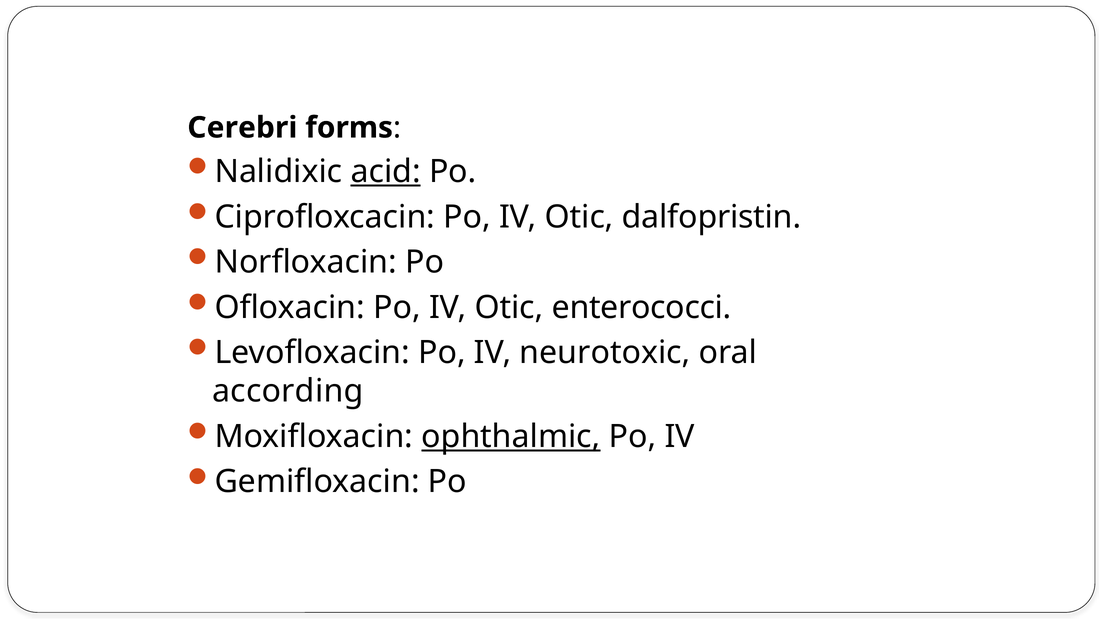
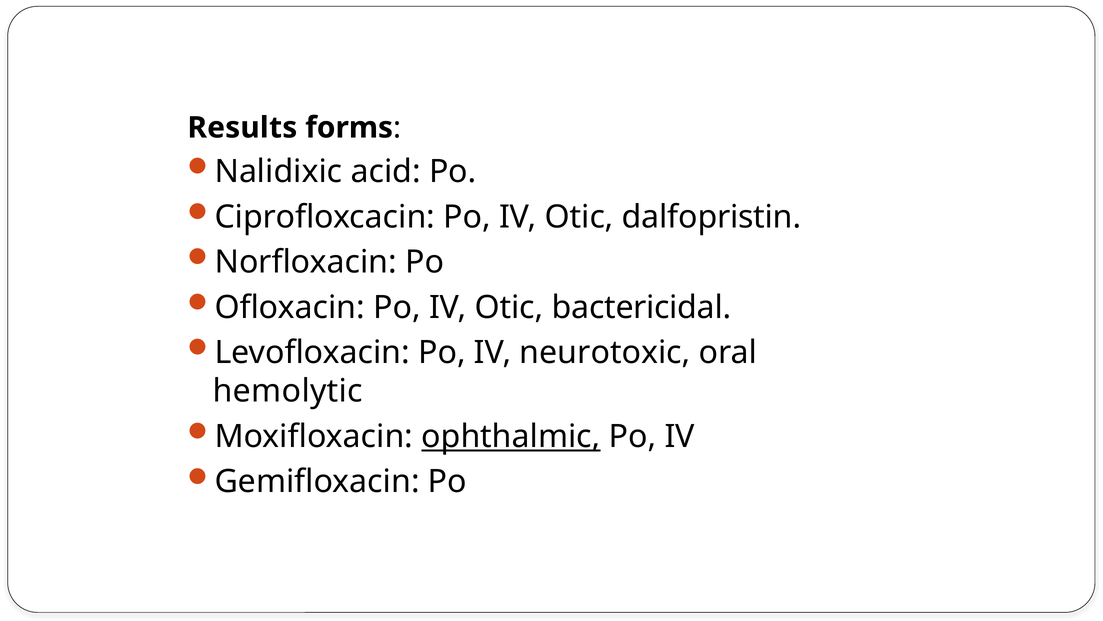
Cerebri: Cerebri -> Results (242, 128)
acid underline: present -> none (386, 172)
enterococci: enterococci -> bactericidal (642, 307)
according: according -> hemolytic (288, 391)
